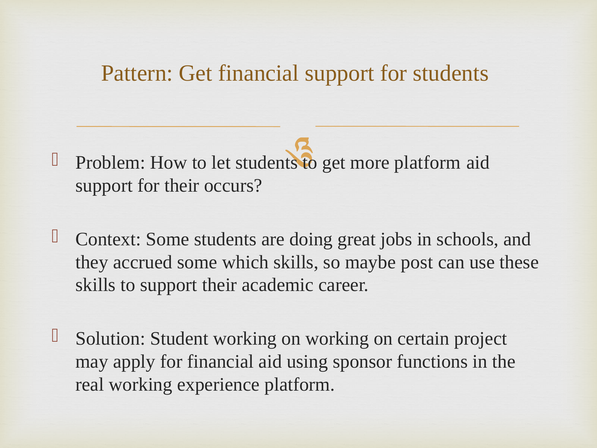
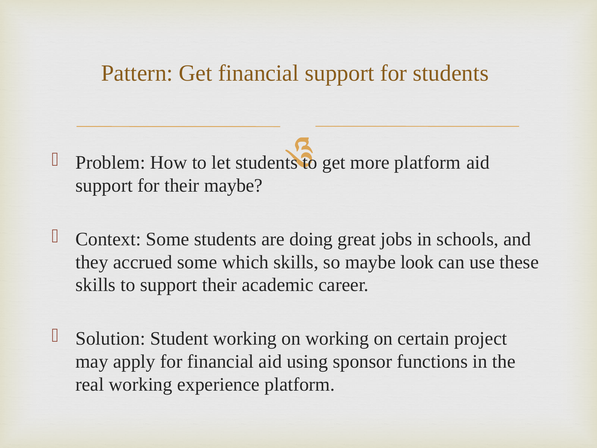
their occurs: occurs -> maybe (233, 185)
post: post -> look (417, 262)
